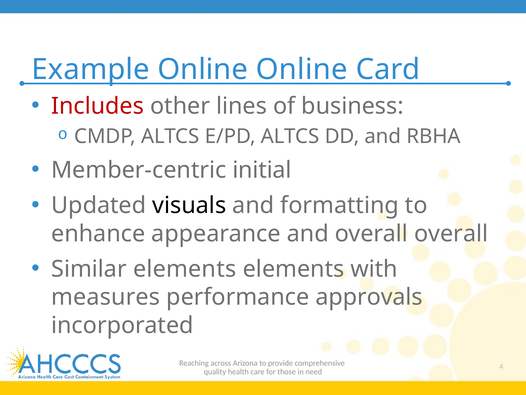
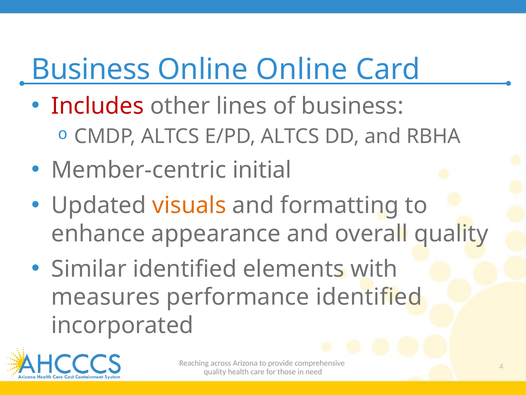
Example: Example -> Business (91, 70)
visuals colour: black -> orange (189, 205)
overall overall: overall -> quality (451, 233)
Similar elements: elements -> identified (185, 269)
performance approvals: approvals -> identified (369, 297)
